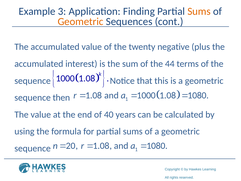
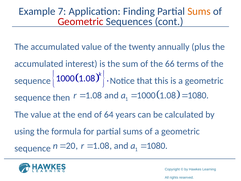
3: 3 -> 7 (62, 11)
Geometric colour: orange -> red (81, 22)
negative: negative -> annually (173, 47)
44: 44 -> 66 (170, 64)
40: 40 -> 64 (109, 114)
